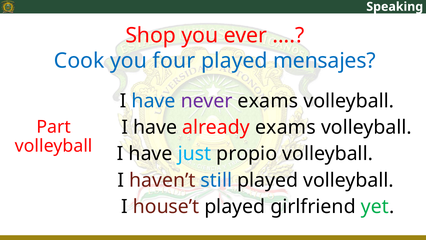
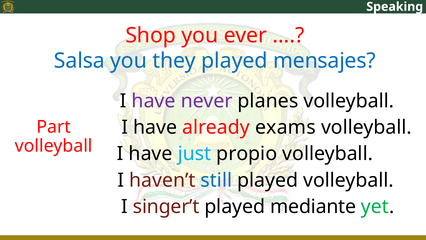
Cook: Cook -> Salsa (79, 61)
four: four -> they (174, 61)
have colour: blue -> purple (154, 101)
never exams: exams -> planes (268, 101)
house’t: house’t -> singer’t (166, 206)
girlfriend: girlfriend -> mediante (313, 206)
